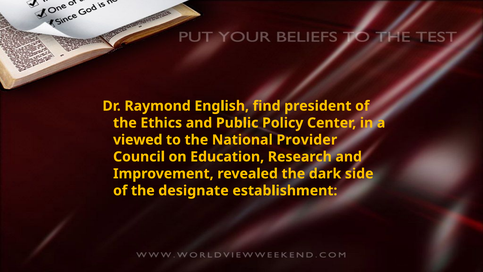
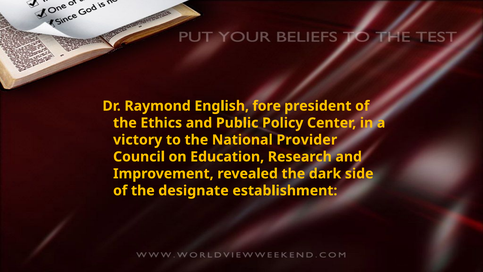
find: find -> fore (267, 106)
viewed: viewed -> victory (138, 140)
